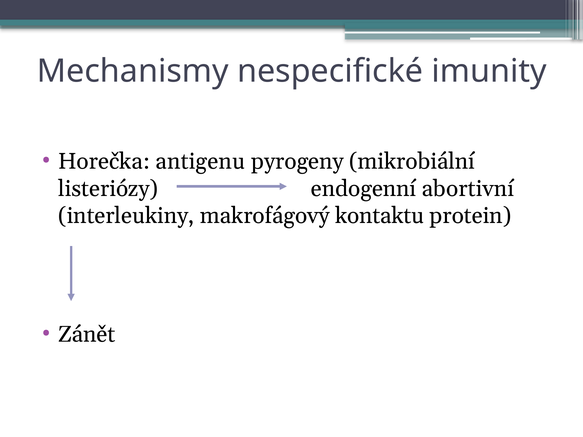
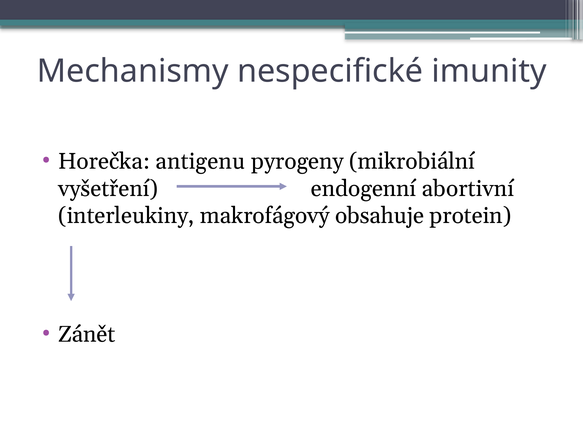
listeriózy: listeriózy -> vyšetření (108, 189)
kontaktu: kontaktu -> obsahuje (380, 216)
